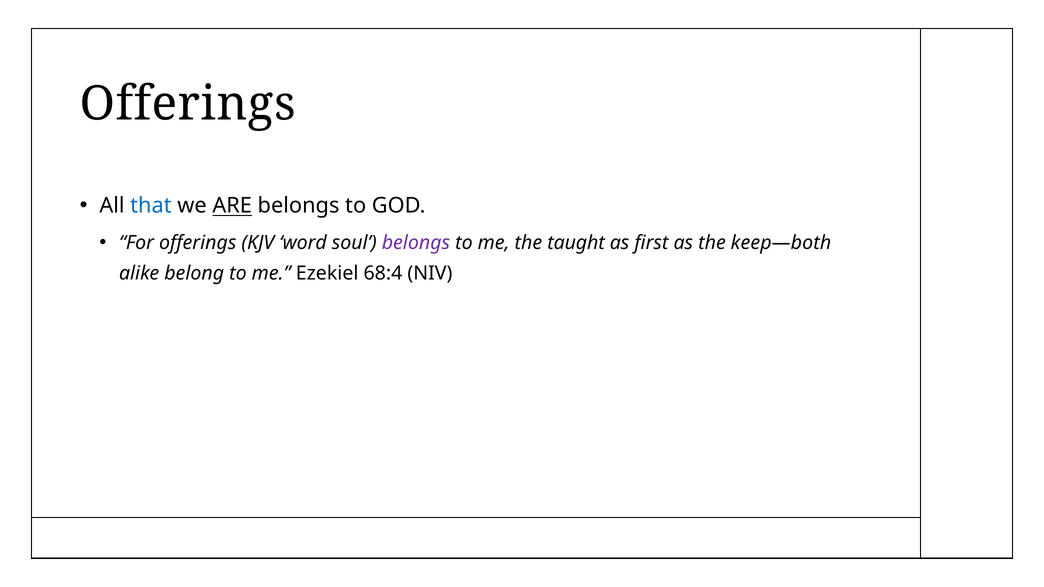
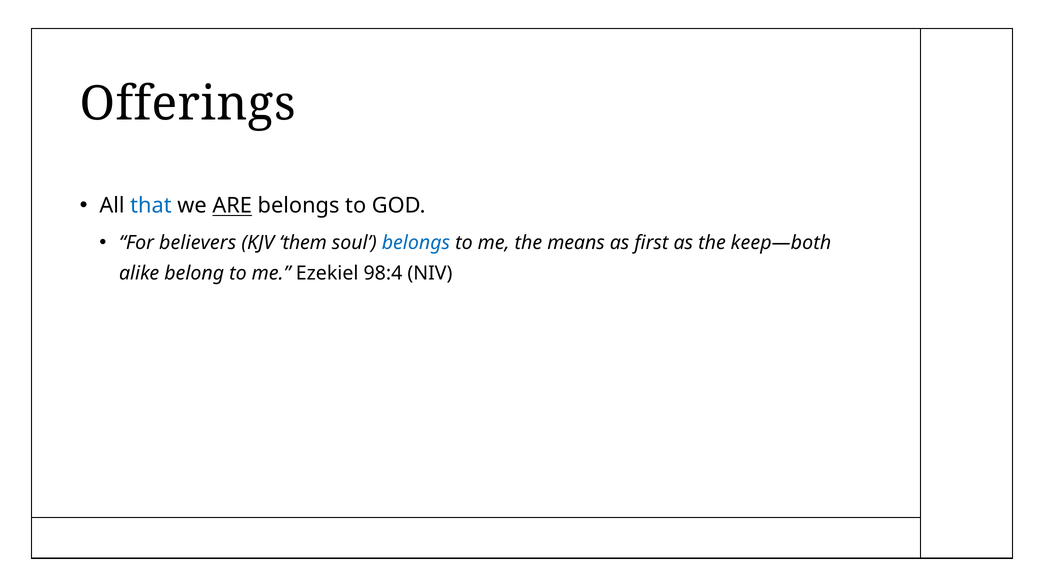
For offerings: offerings -> believers (198, 243)
word: word -> them (303, 243)
belongs colour: purple -> blue (416, 243)
taught: taught -> means (576, 243)
68:4: 68:4 -> 98:4 (383, 273)
